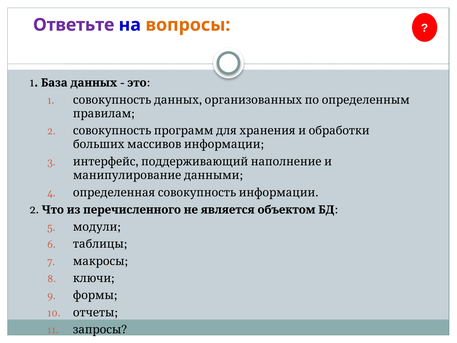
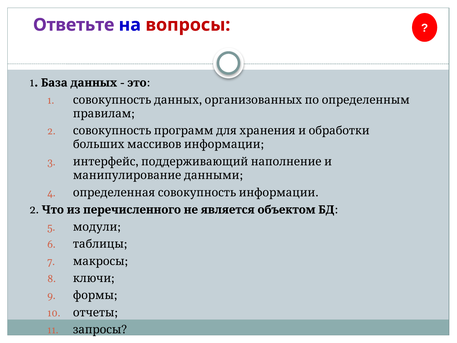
вопросы colour: orange -> red (188, 25)
